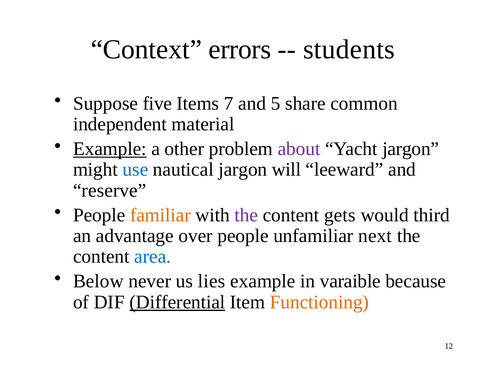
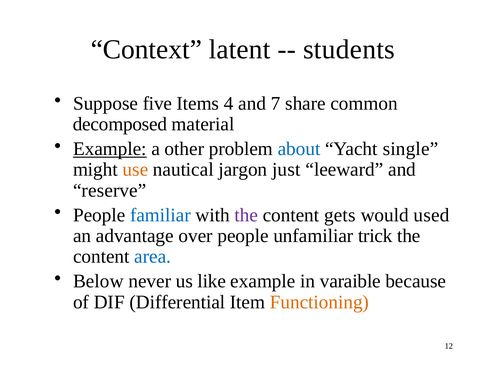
errors: errors -> latent (240, 49)
7: 7 -> 4 (229, 104)
5: 5 -> 7 (276, 104)
independent: independent -> decomposed (120, 124)
about colour: purple -> blue (299, 149)
Yacht jargon: jargon -> single (411, 149)
use colour: blue -> orange (135, 170)
will: will -> just (286, 170)
familiar colour: orange -> blue (160, 215)
third: third -> used (432, 215)
next: next -> trick (375, 236)
lies: lies -> like (212, 281)
Differential underline: present -> none (177, 302)
